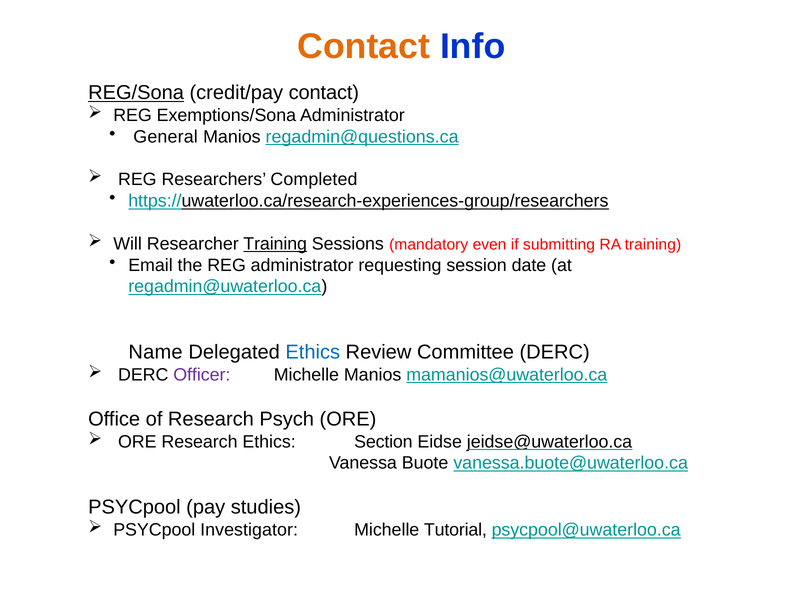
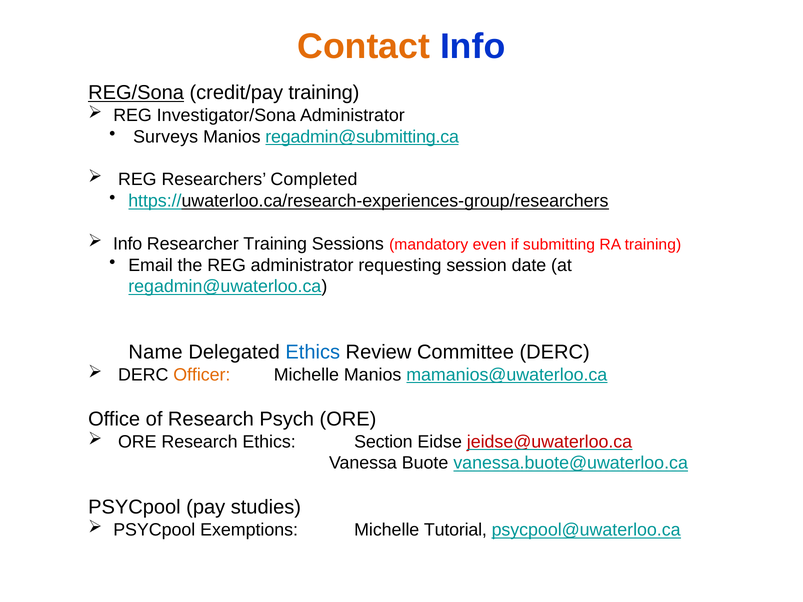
credit/pay contact: contact -> training (324, 93)
Exemptions/Sona: Exemptions/Sona -> Investigator/Sona (226, 115)
General: General -> Surveys (166, 137)
regadmin@questions.ca: regadmin@questions.ca -> regadmin@submitting.ca (362, 137)
Will: Will -> Info (128, 244)
Training underline: present -> none (275, 244)
Officer colour: purple -> orange (202, 375)
jeidse@uwaterloo.ca colour: black -> red (549, 442)
Investigator: Investigator -> Exemptions (249, 530)
